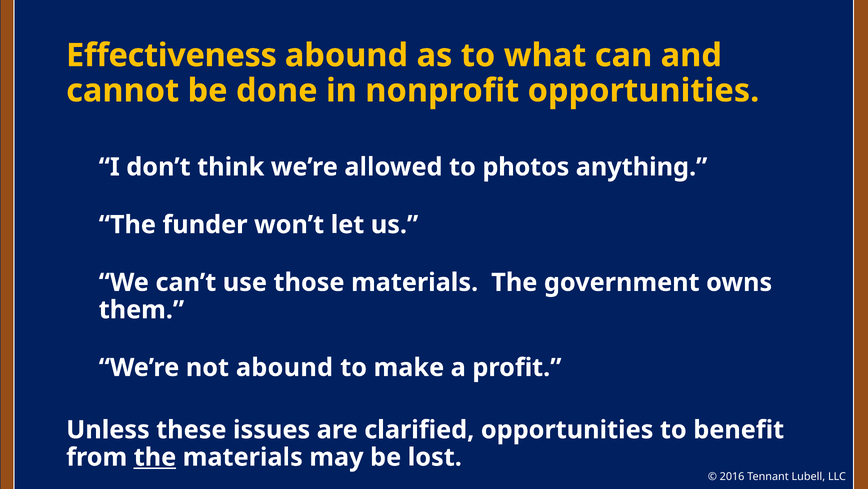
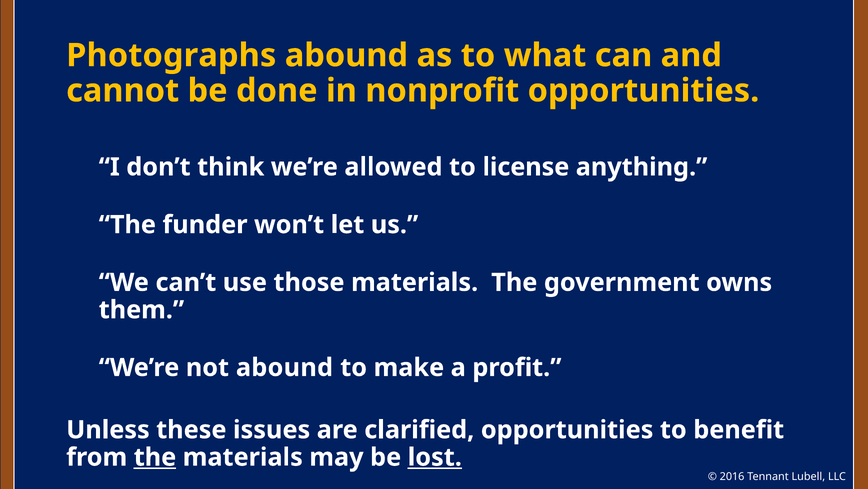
Effectiveness: Effectiveness -> Photographs (171, 55)
photos: photos -> license (526, 167)
lost underline: none -> present (435, 457)
